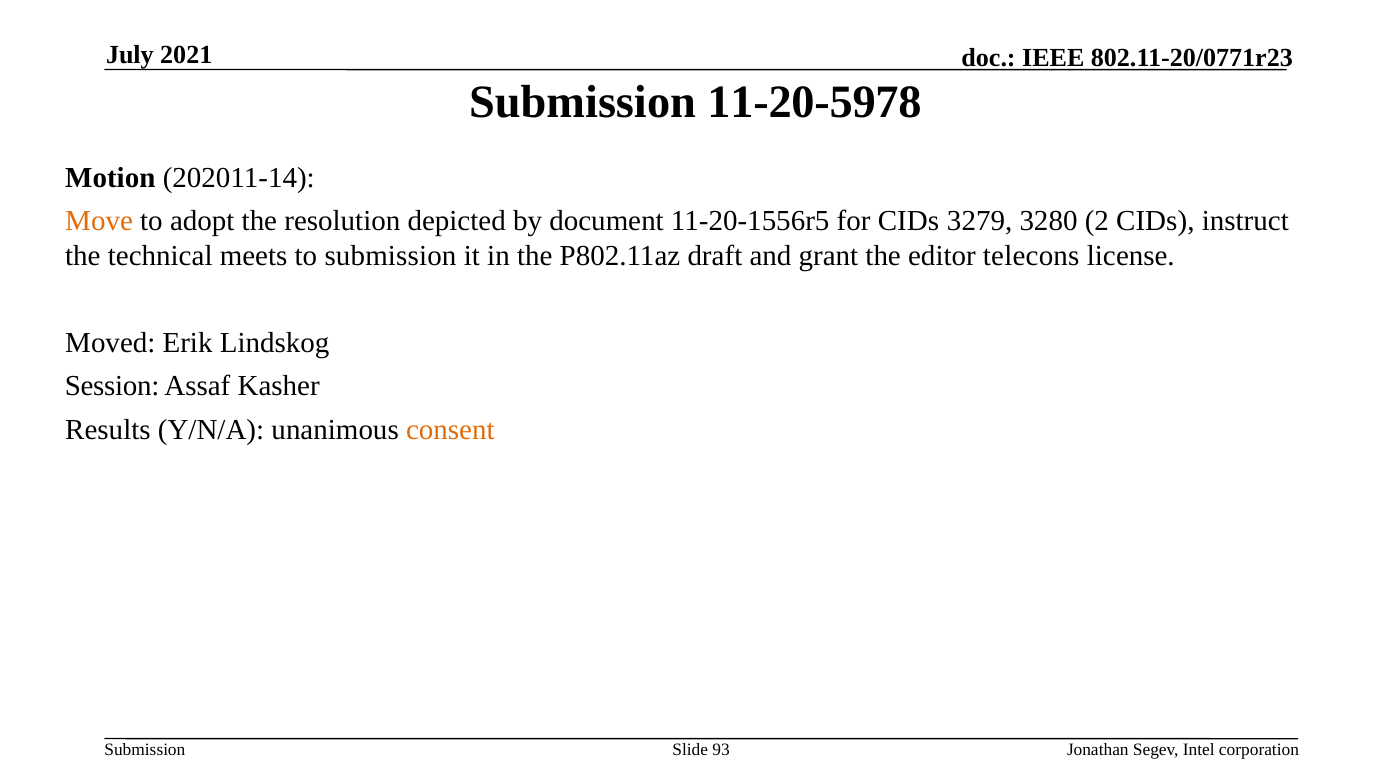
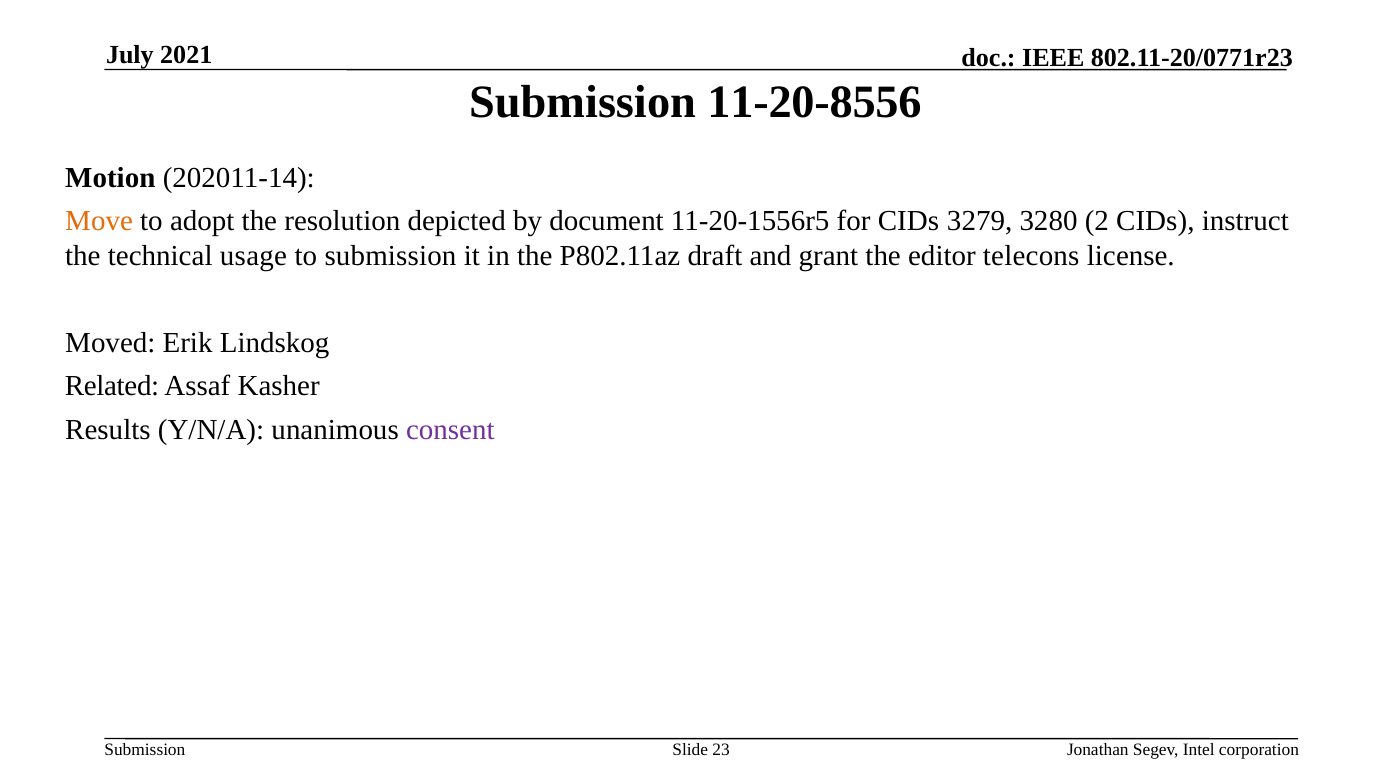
11-20-5978: 11-20-5978 -> 11-20-8556 (815, 102)
meets: meets -> usage (254, 256)
Session: Session -> Related (112, 386)
consent colour: orange -> purple (450, 430)
93: 93 -> 23 (721, 750)
